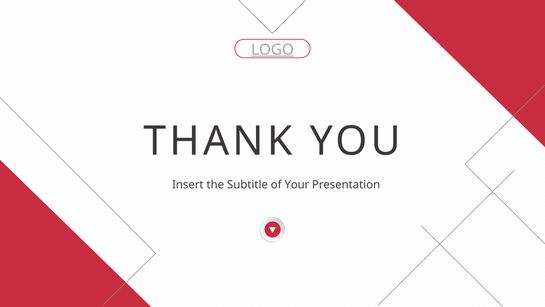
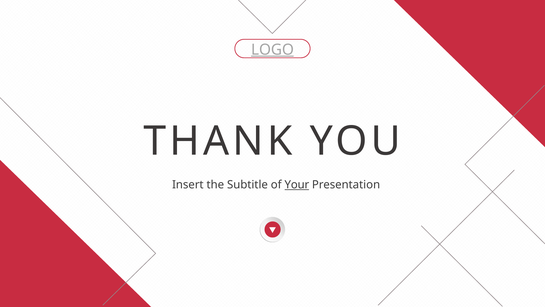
Your underline: none -> present (297, 185)
